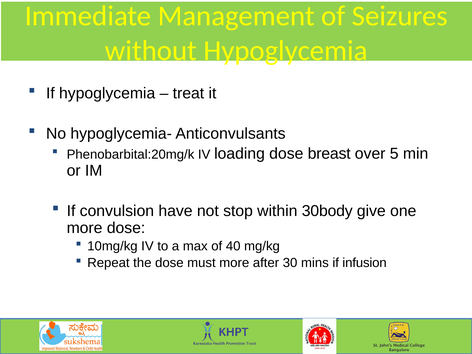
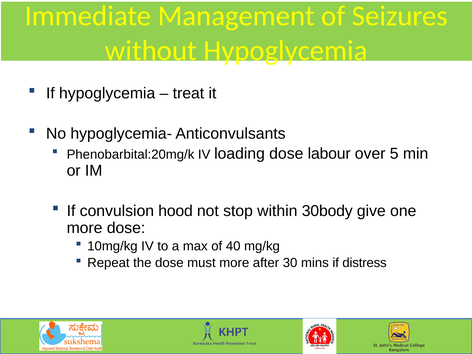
breast: breast -> labour (329, 154)
have: have -> hood (176, 211)
infusion: infusion -> distress (365, 263)
